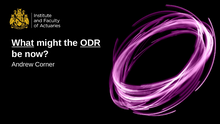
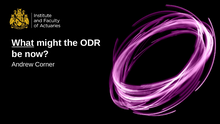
ODR underline: present -> none (90, 43)
